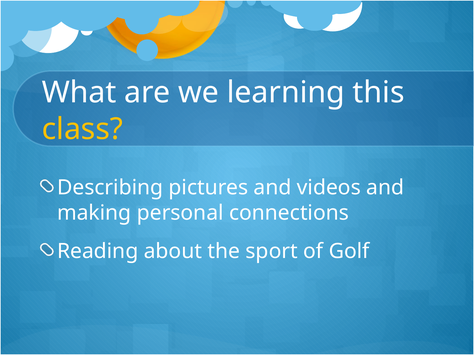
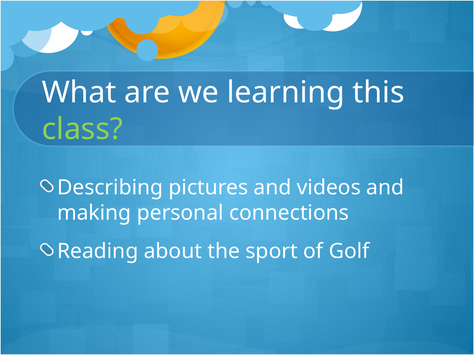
class colour: yellow -> light green (82, 129)
